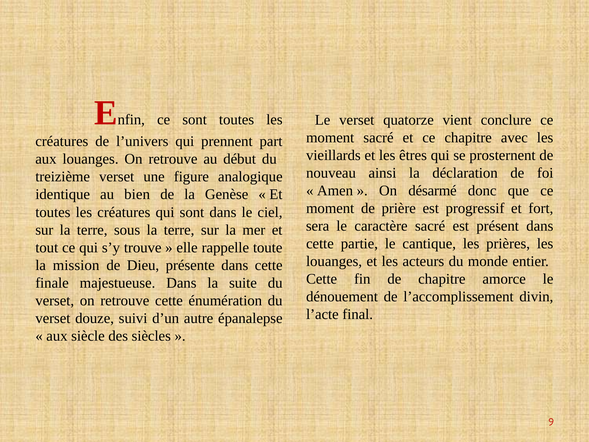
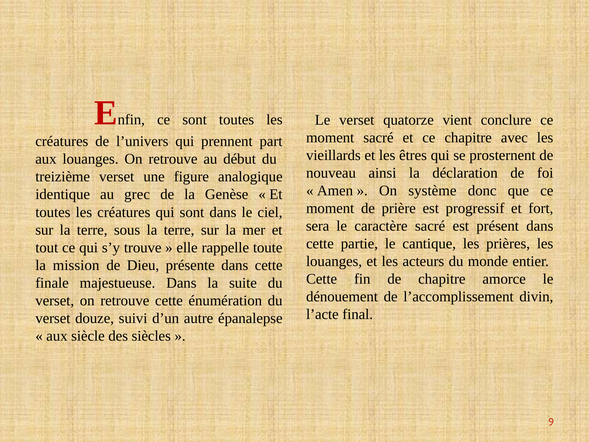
désarmé: désarmé -> système (432, 190)
bien: bien -> grec (137, 194)
